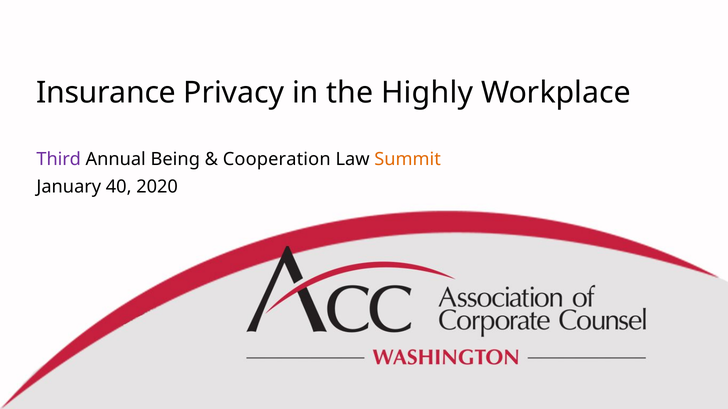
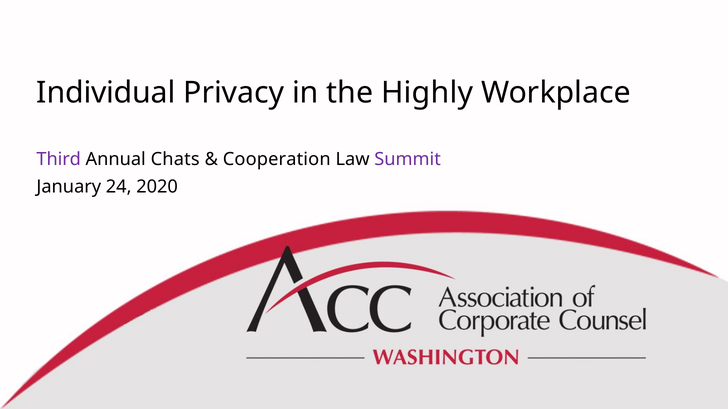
Insurance: Insurance -> Individual (106, 93)
Being: Being -> Chats (175, 160)
Summit colour: orange -> purple (408, 160)
40: 40 -> 24 (119, 187)
